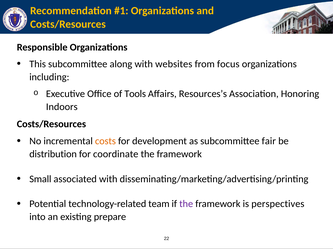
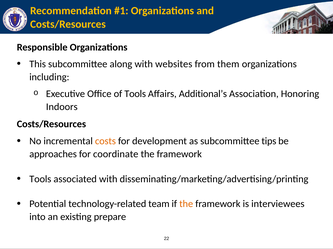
focus: focus -> them (228, 64)
Resources’s: Resources’s -> Additional’s (203, 94)
fair: fair -> tips (269, 142)
distribution: distribution -> approaches (53, 155)
Small: Small -> Tools (40, 180)
the colour: purple -> orange (186, 204)
perspectives: perspectives -> interviewees (278, 204)
